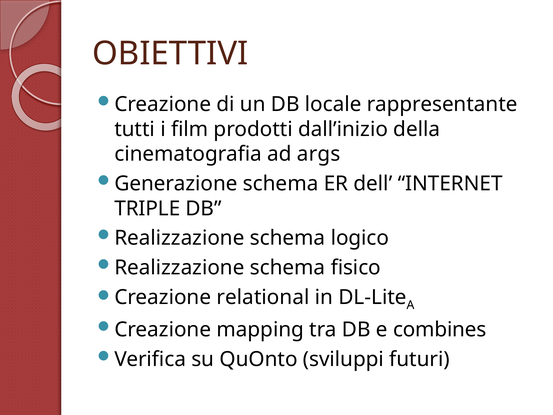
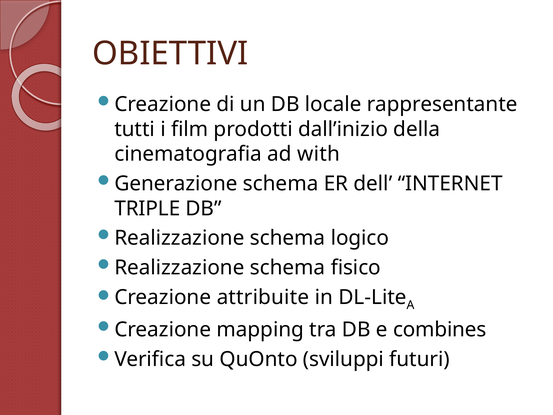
args: args -> with (319, 154)
relational: relational -> attribuite (263, 297)
